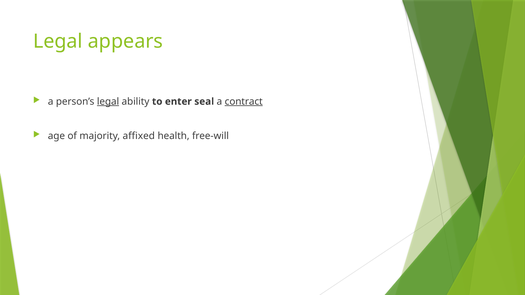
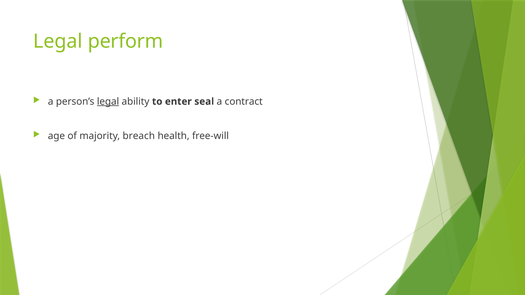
appears: appears -> perform (126, 41)
contract underline: present -> none (244, 102)
affixed: affixed -> breach (139, 136)
